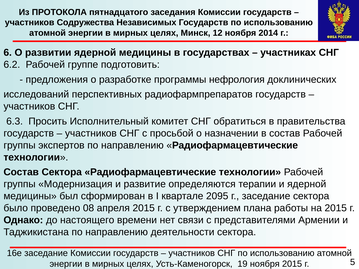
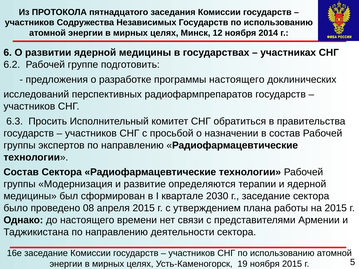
программы нефрология: нефрология -> настоящего (237, 80)
2095: 2095 -> 2030 (217, 196)
